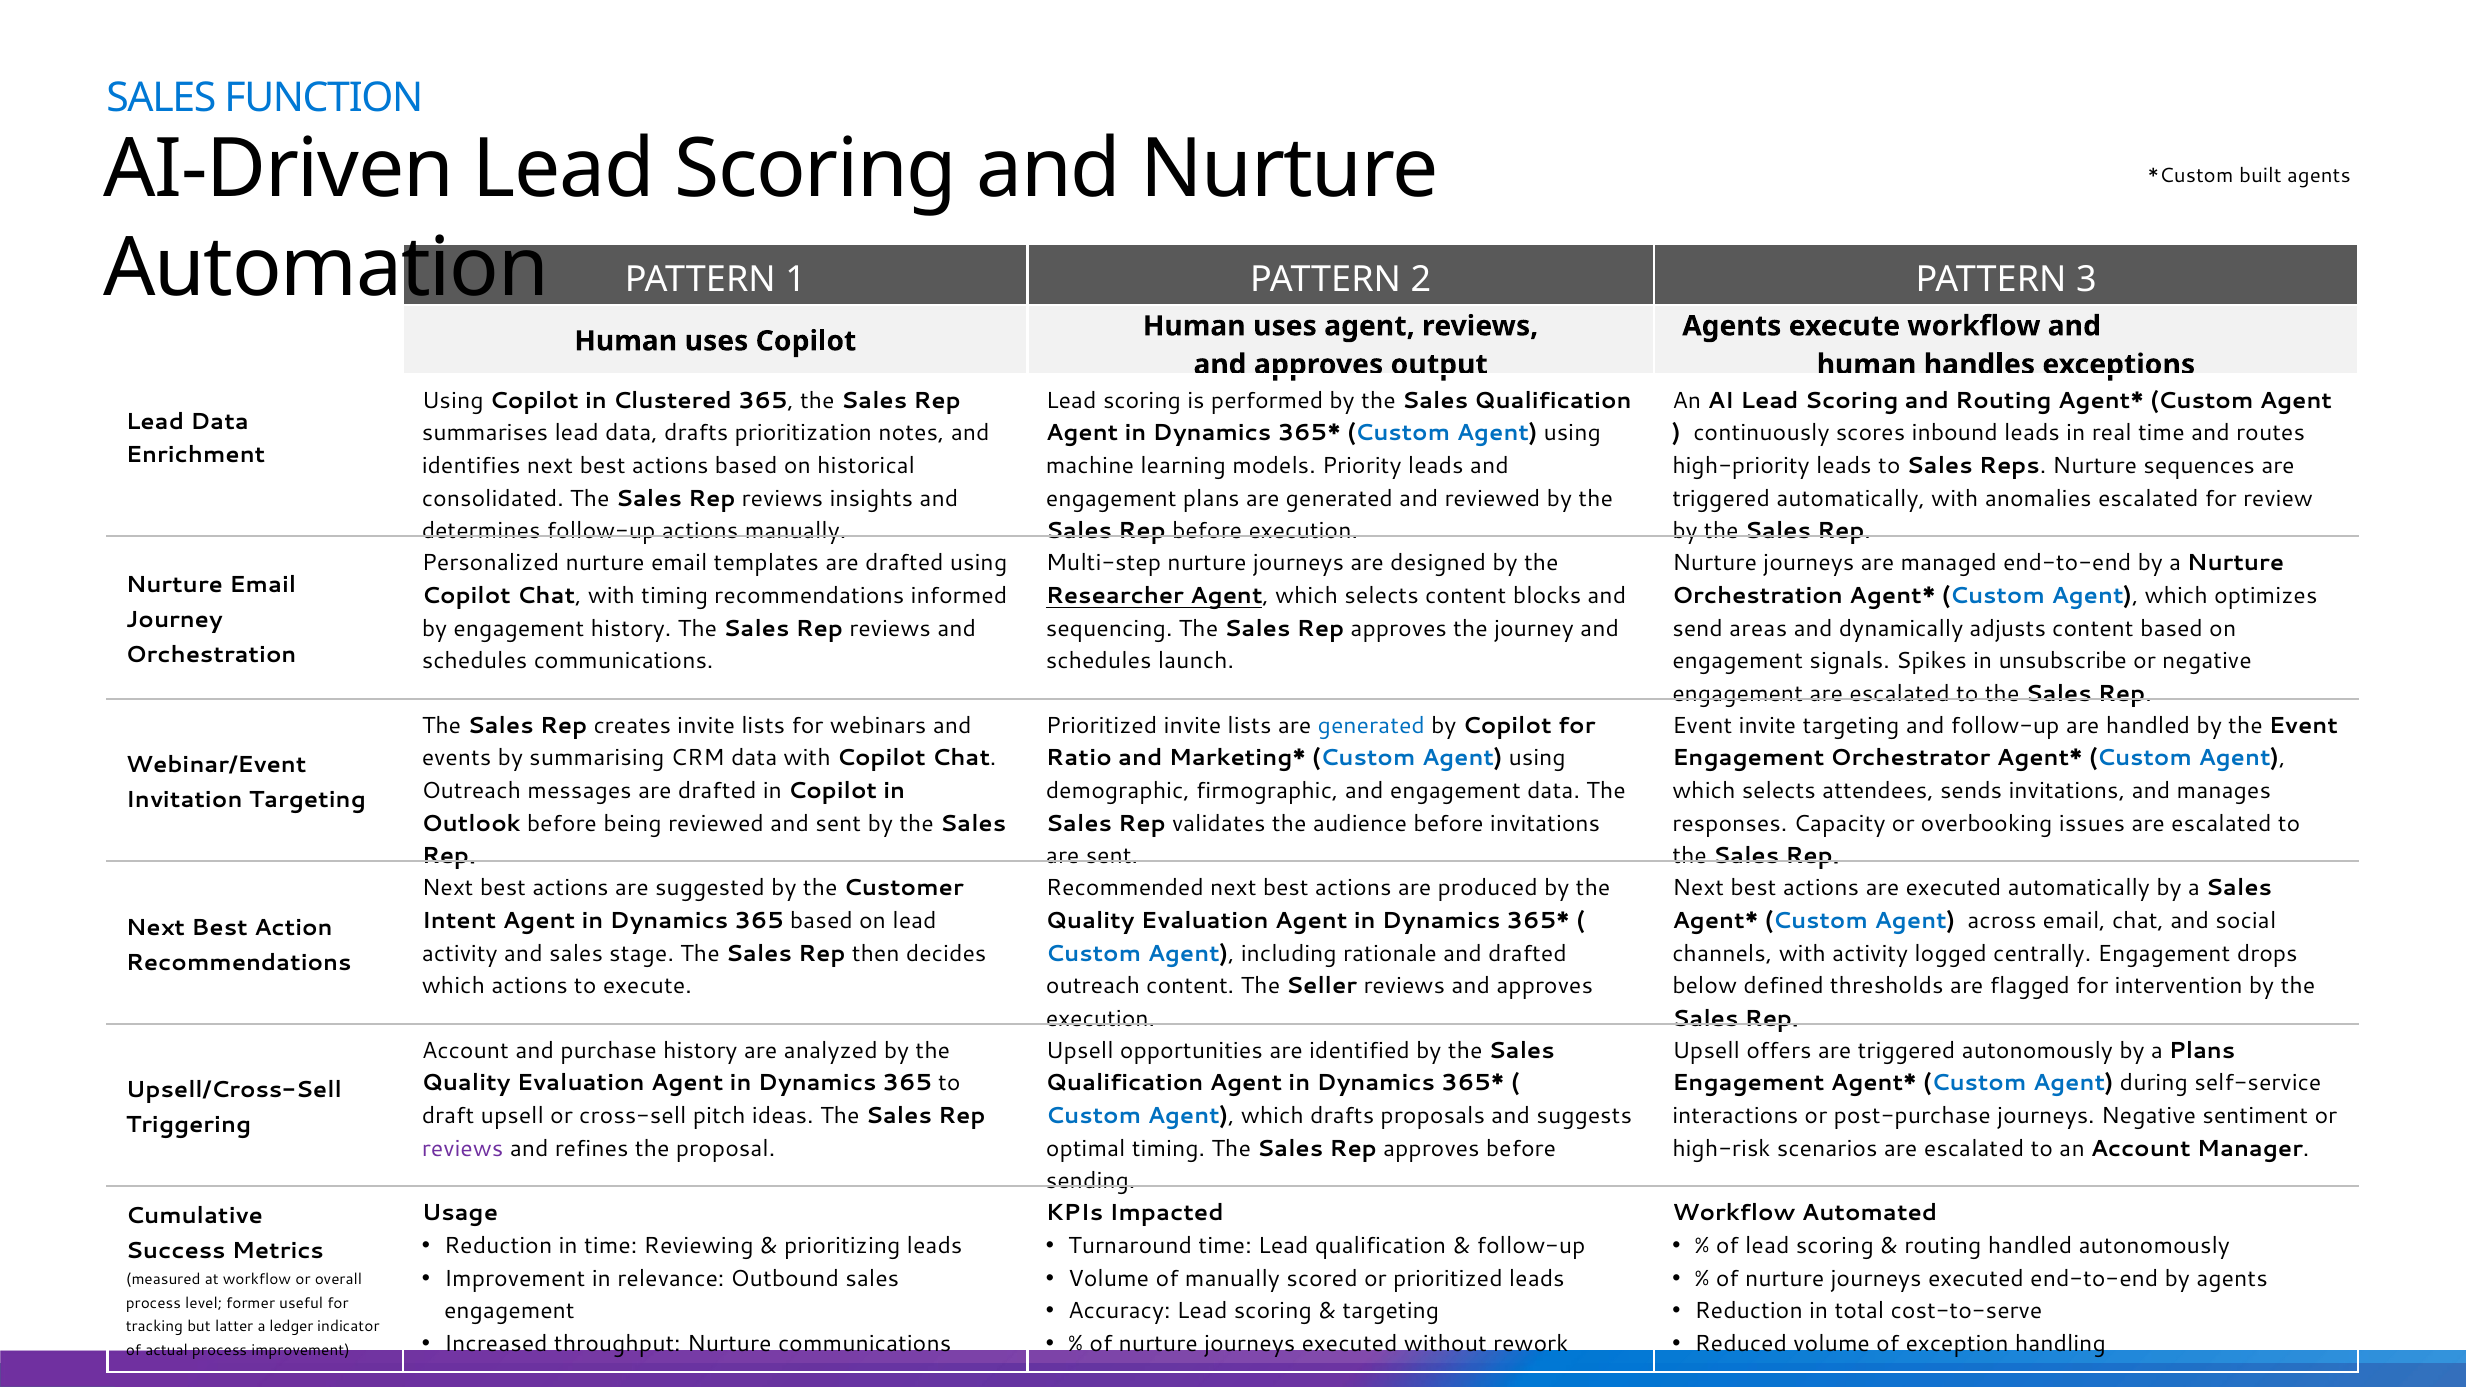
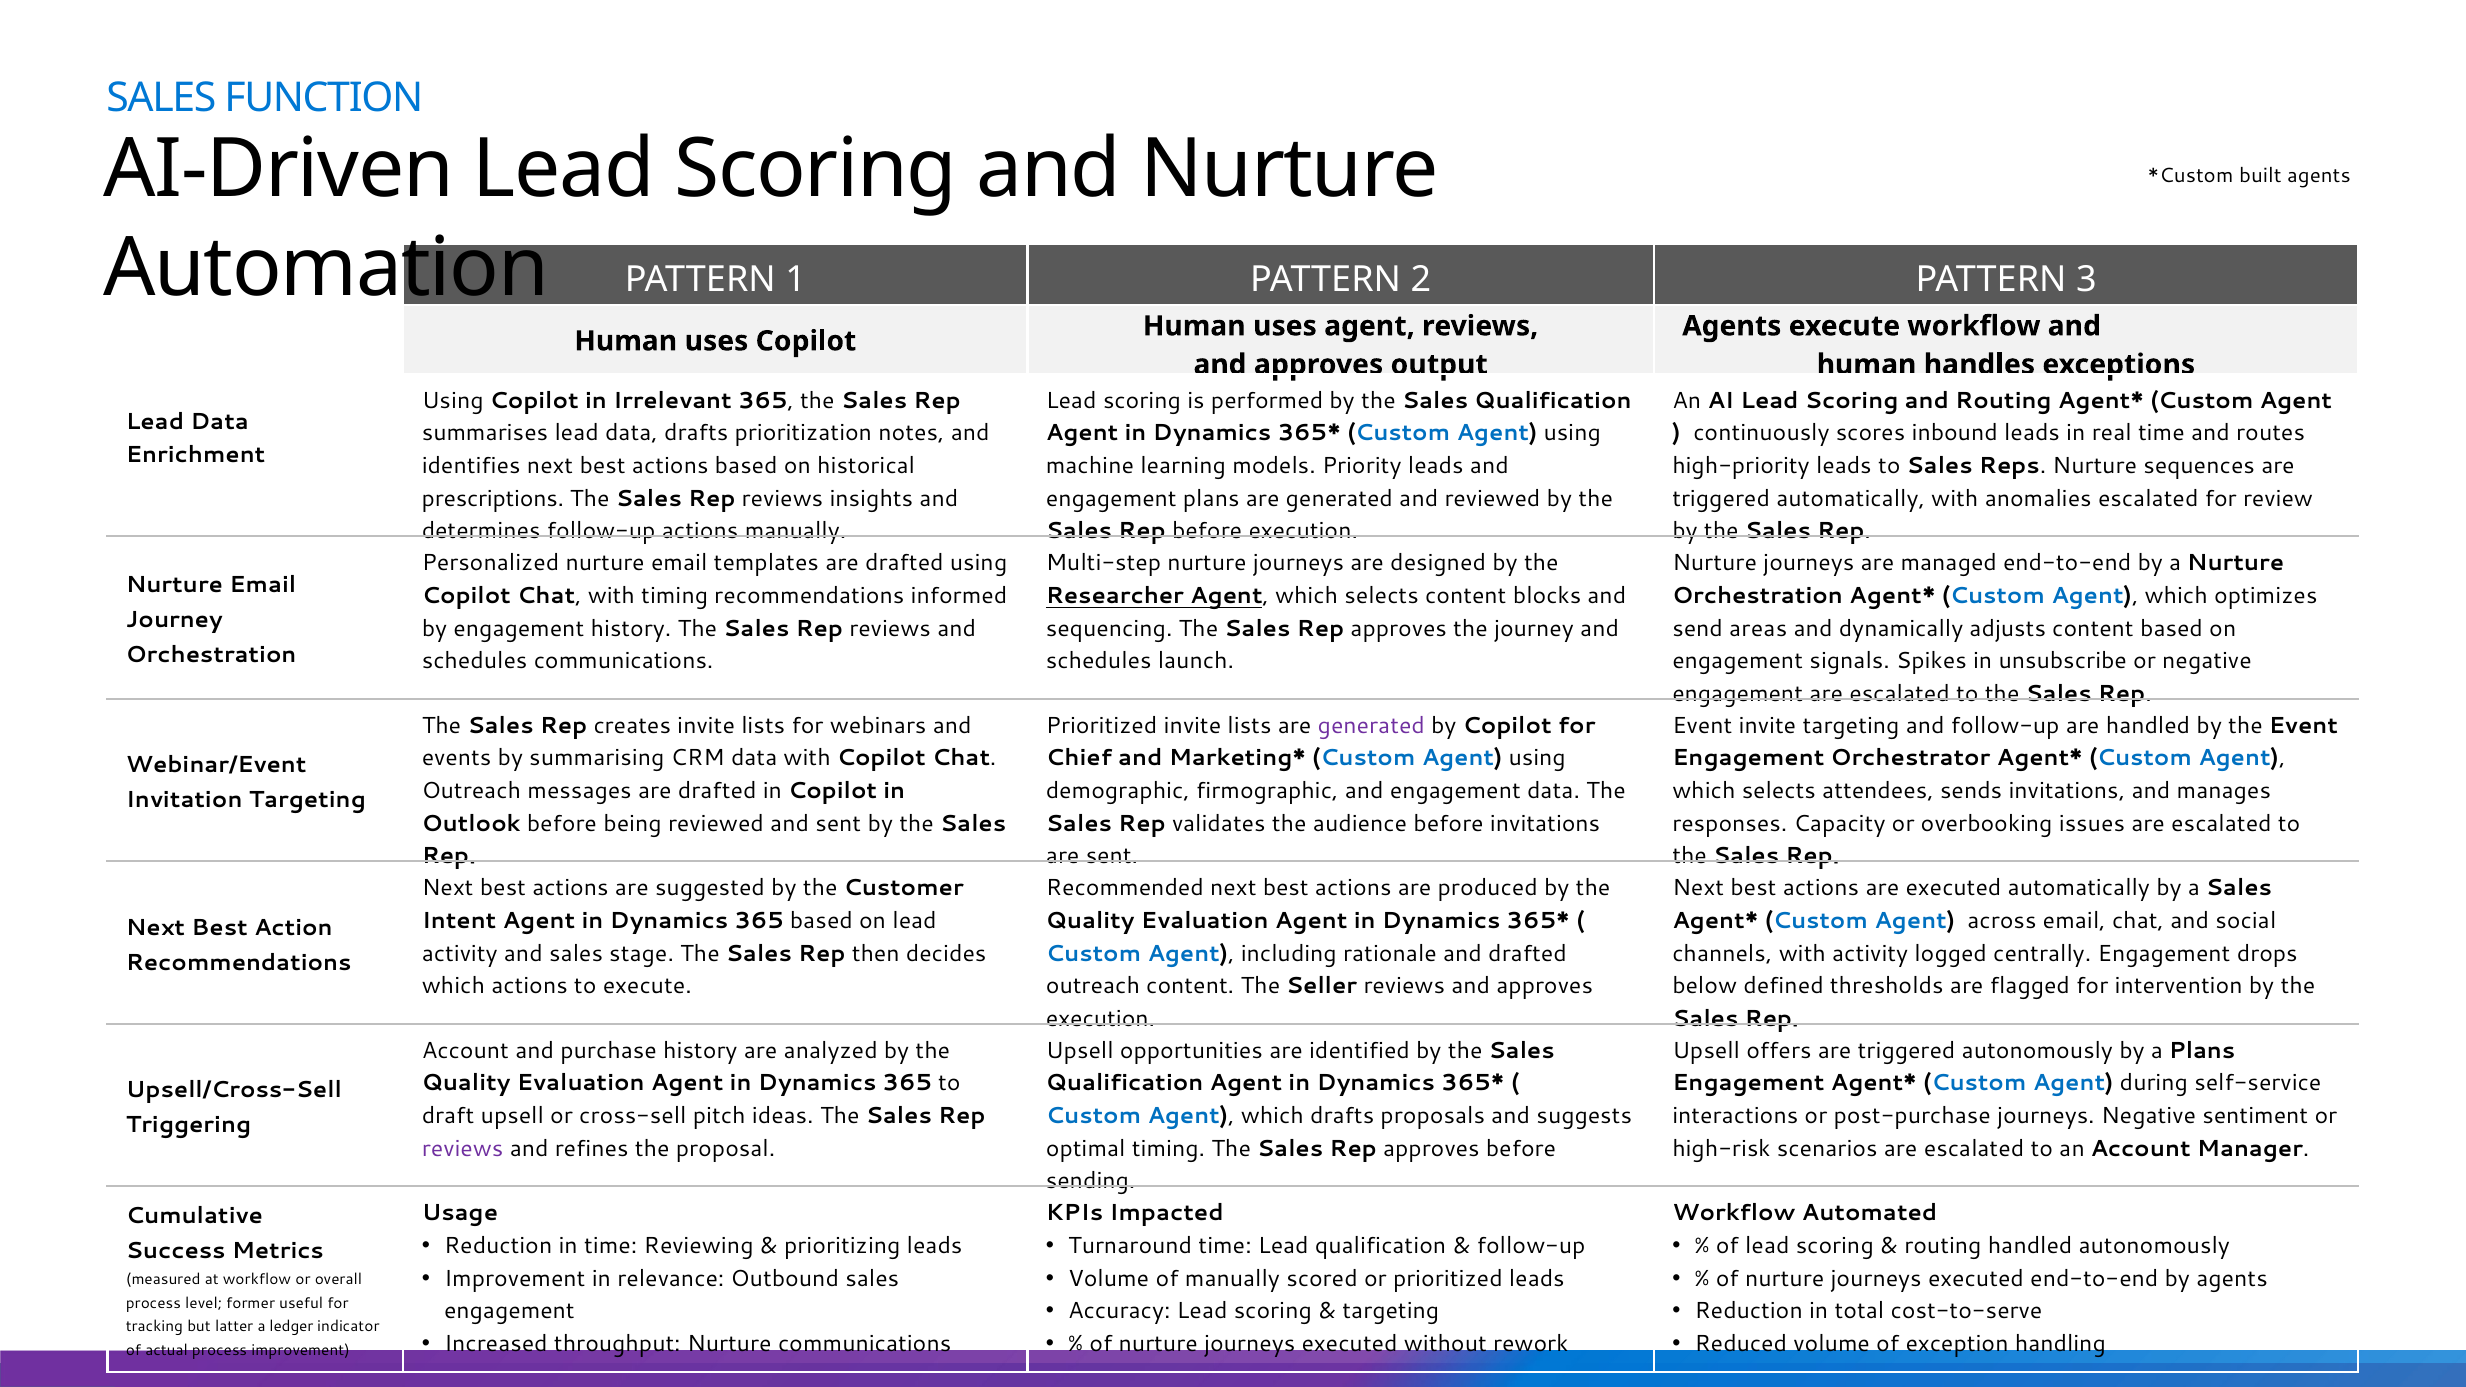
Clustered: Clustered -> Irrelevant (672, 401)
consolidated: consolidated -> prescriptions (493, 499)
generated colour: blue -> purple (1371, 726)
Ratio: Ratio -> Chief (1079, 758)
